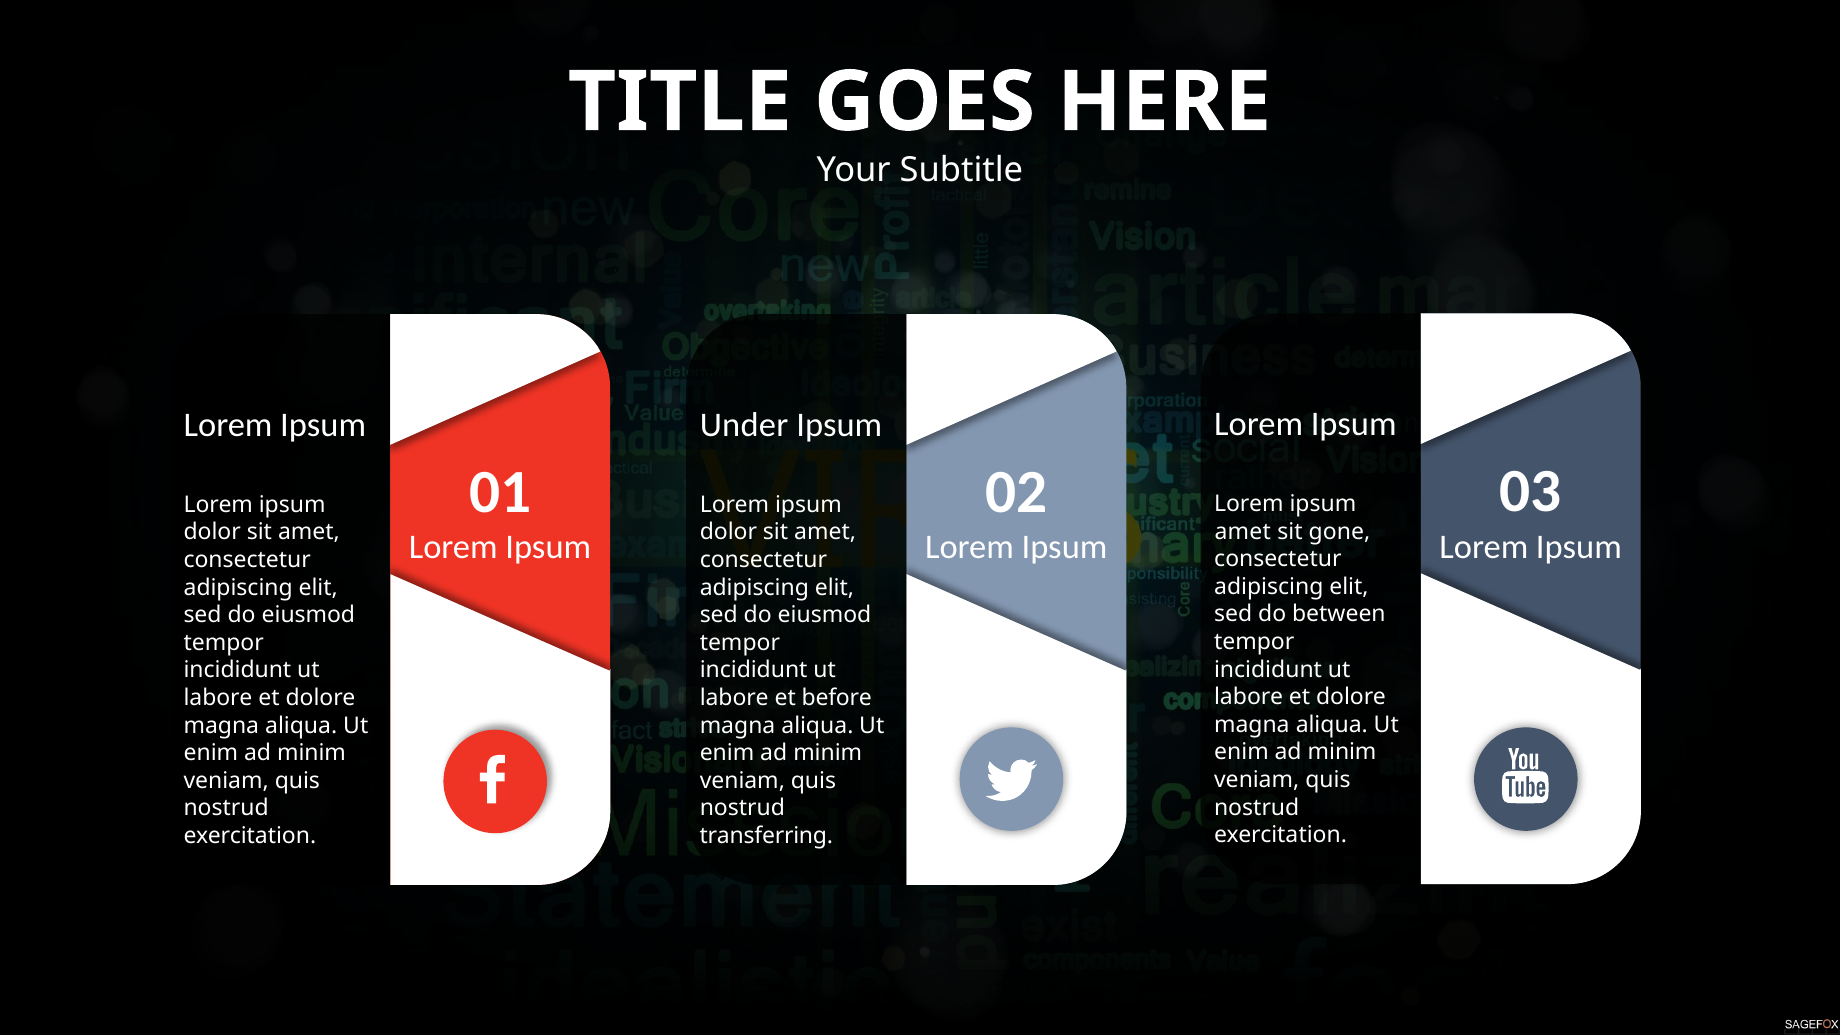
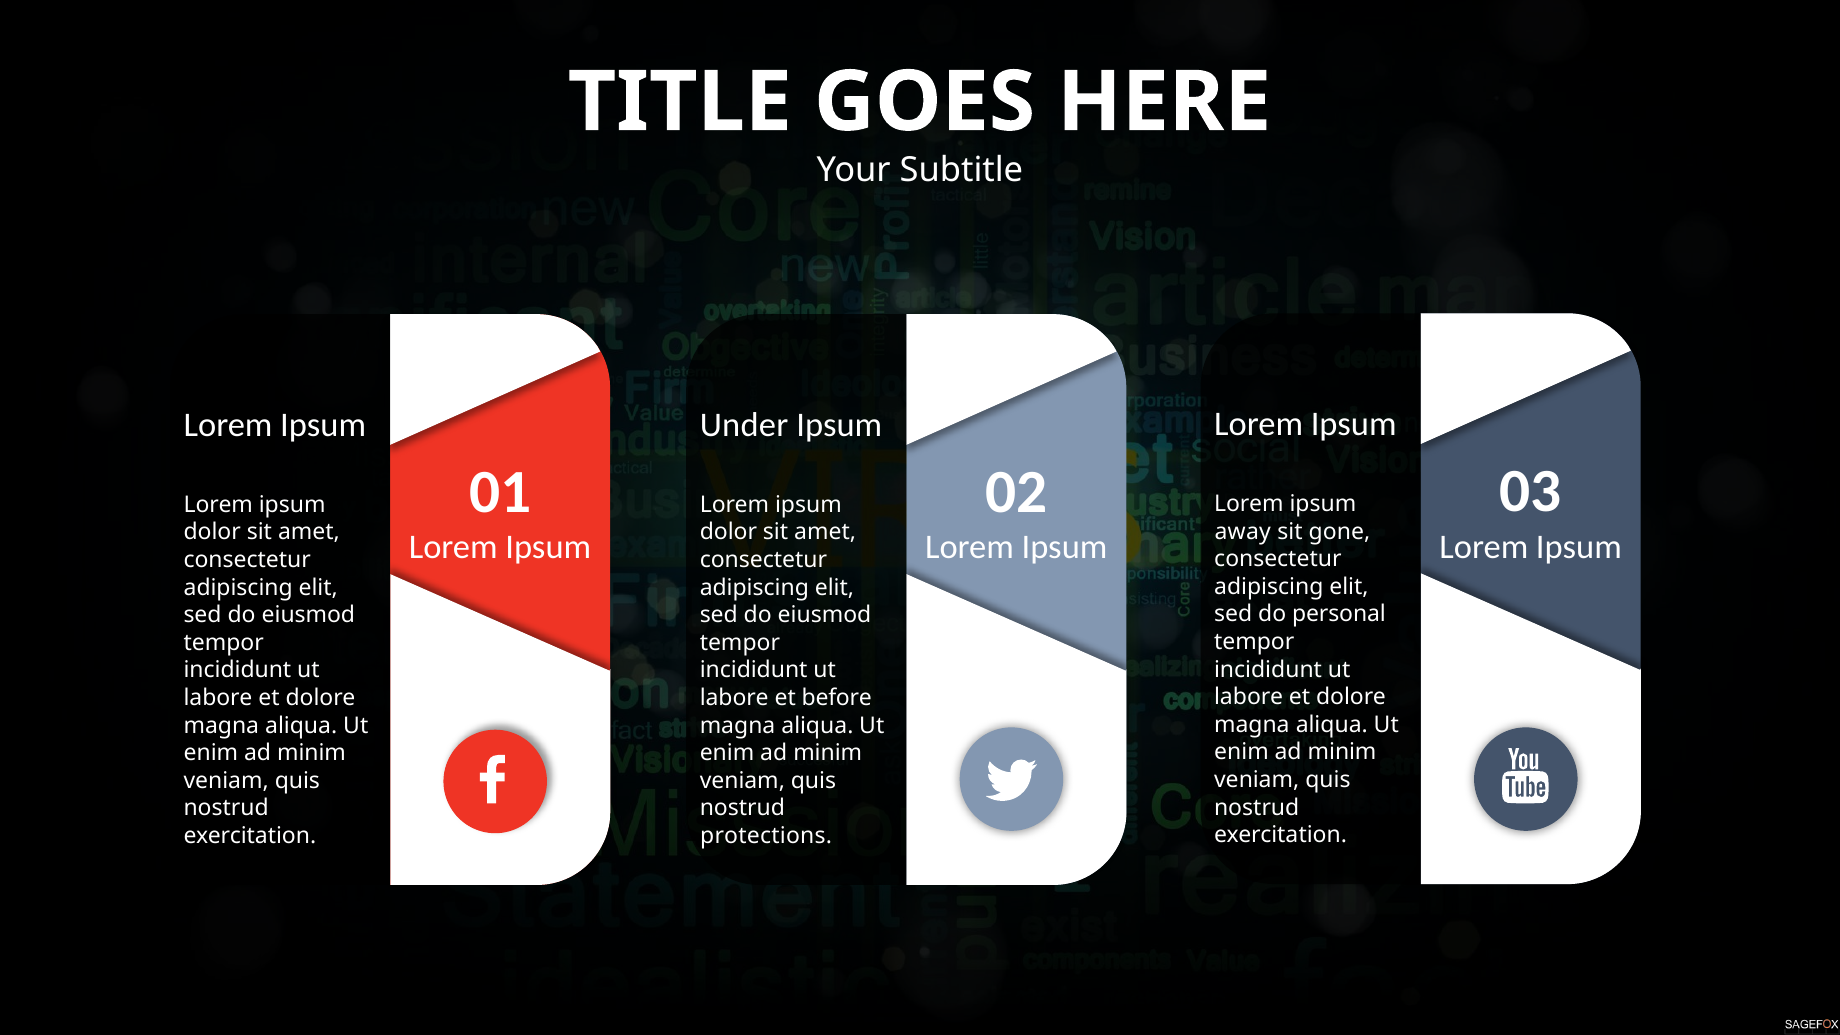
amet: amet -> away (1243, 532)
between: between -> personal (1339, 614)
transferring: transferring -> protections (766, 836)
